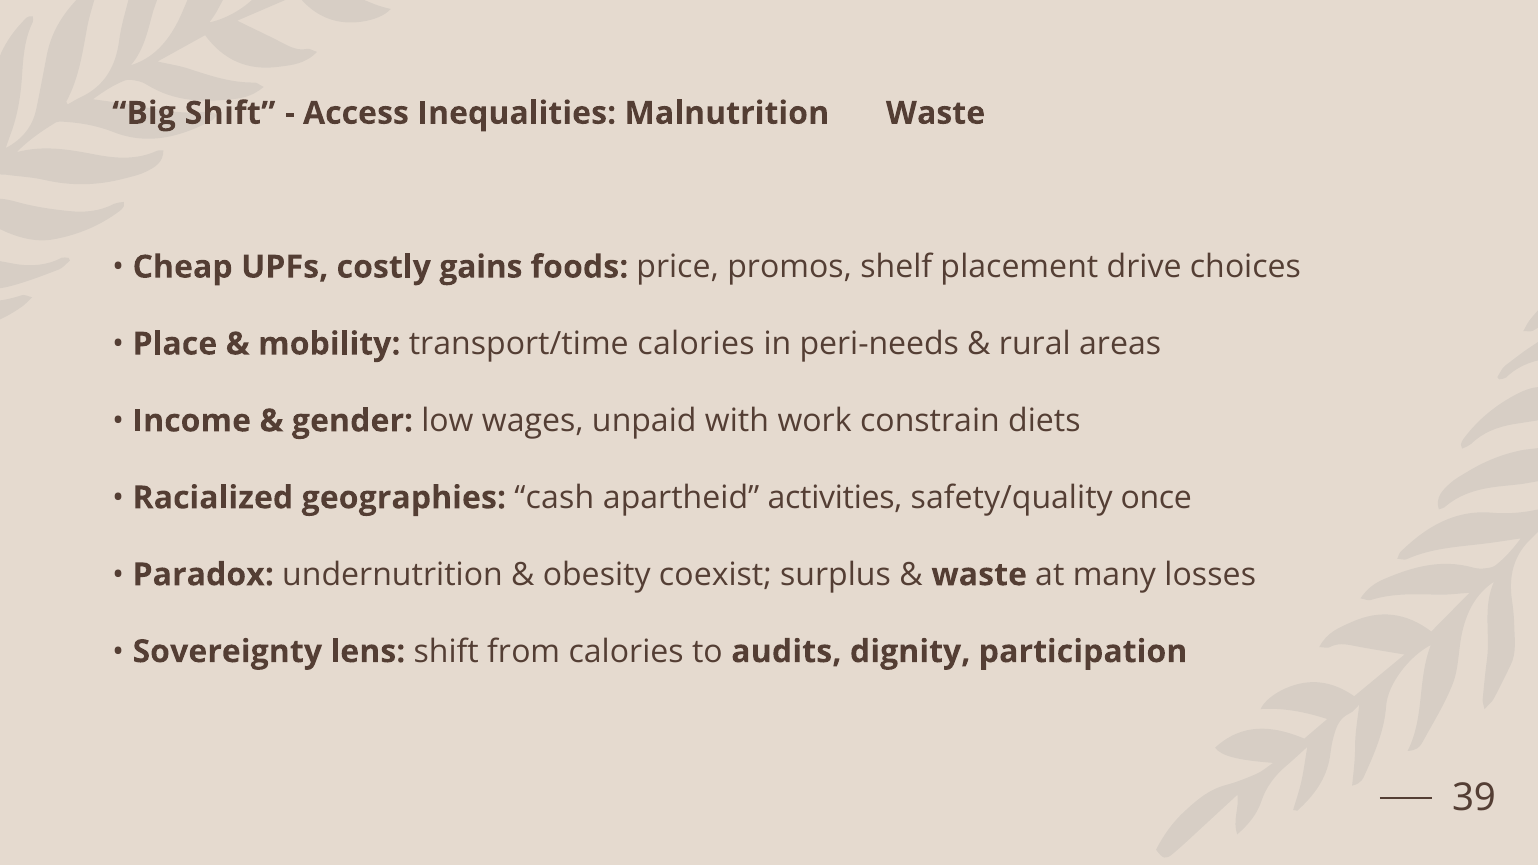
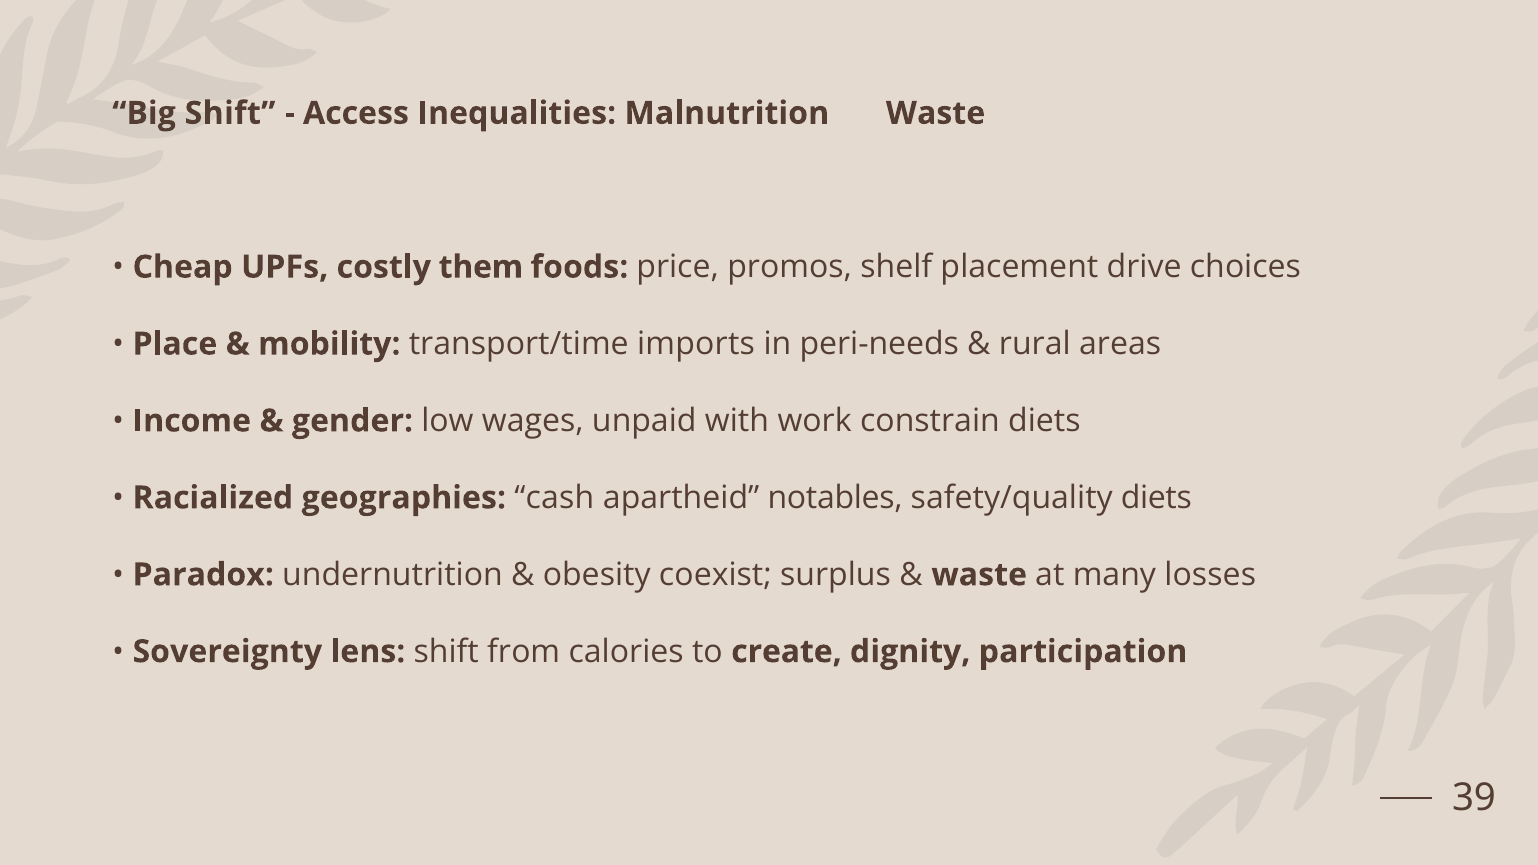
gains: gains -> them (481, 267)
transport/time calories: calories -> imports (696, 344)
activities: activities -> notables (835, 498)
safety/quality once: once -> diets (1156, 498)
audits: audits -> create (786, 652)
